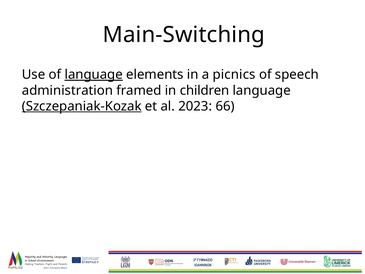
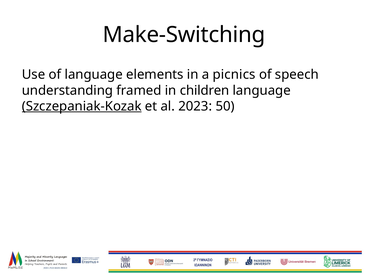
Main-Switching: Main-Switching -> Make-Switching (184, 35)
language underline: present -> none (94, 75)
administration: administration -> understanding (67, 90)
66: 66 -> 50 (225, 106)
